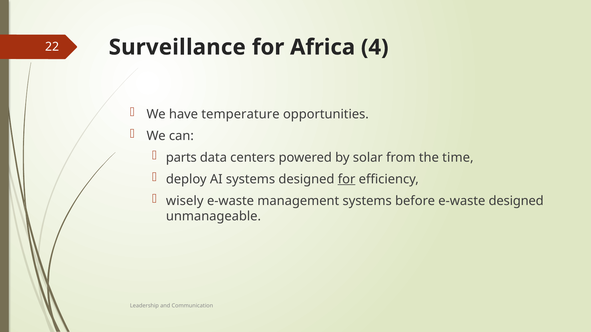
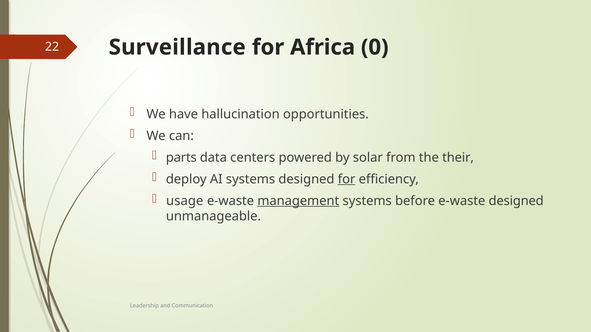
4: 4 -> 0 (375, 47)
temperature: temperature -> hallucination (241, 114)
time: time -> their (458, 158)
wisely: wisely -> usage (185, 201)
management underline: none -> present (298, 201)
